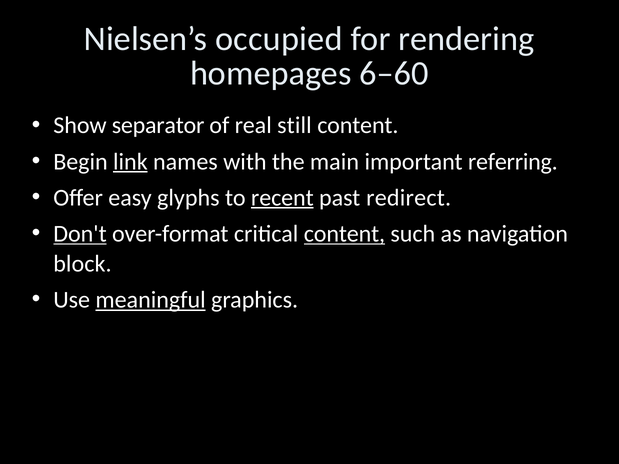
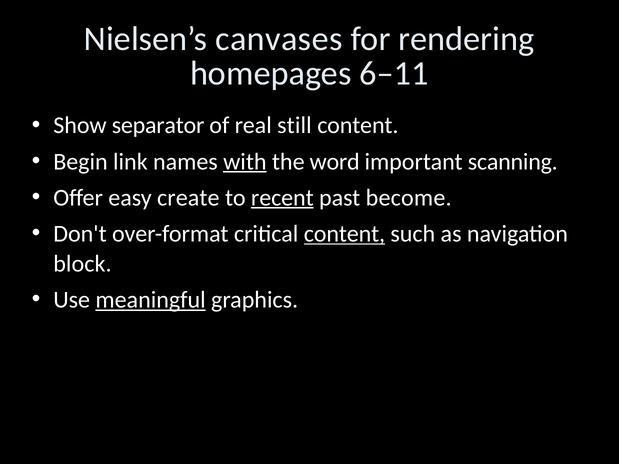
occupied: occupied -> canvases (279, 39)
6–60: 6–60 -> 6–11 (394, 74)
link underline: present -> none (130, 162)
with underline: none -> present (245, 162)
main: main -> word (335, 162)
referring: referring -> scanning (513, 162)
glyphs: glyphs -> create (188, 198)
redirect: redirect -> become (409, 198)
Don't underline: present -> none (80, 234)
